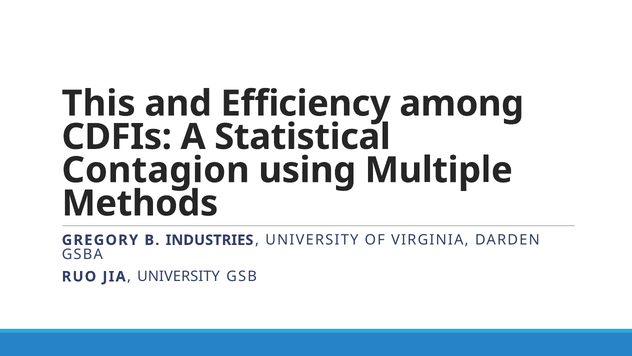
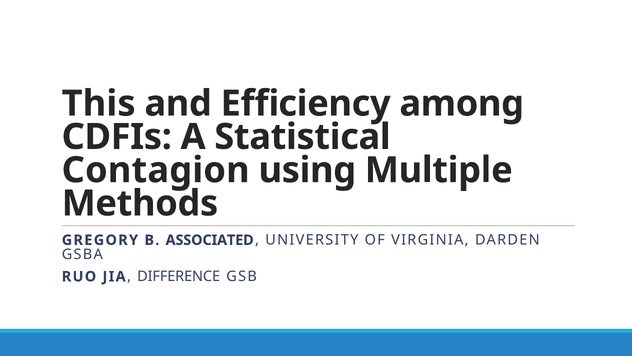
INDUSTRIES: INDUSTRIES -> ASSOCIATED (210, 240)
UNIVERSITY: UNIVERSITY -> DIFFERENCE (179, 276)
